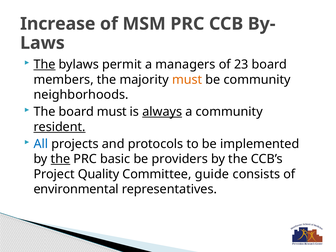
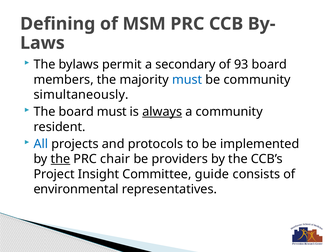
Increase: Increase -> Defining (58, 24)
The underline: present -> none (44, 65)
managers: managers -> secondary (186, 65)
23: 23 -> 93 (241, 65)
must colour: orange -> blue (187, 80)
neighborhoods: neighborhoods -> simultaneously (81, 95)
resident underline: present -> none (60, 127)
basic: basic -> chair (115, 159)
Quality: Quality -> Insight (99, 174)
